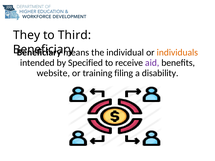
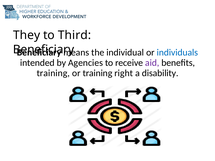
individuals colour: orange -> blue (177, 52)
Specified: Specified -> Agencies (86, 63)
website: website -> training (53, 73)
filing: filing -> right (124, 73)
